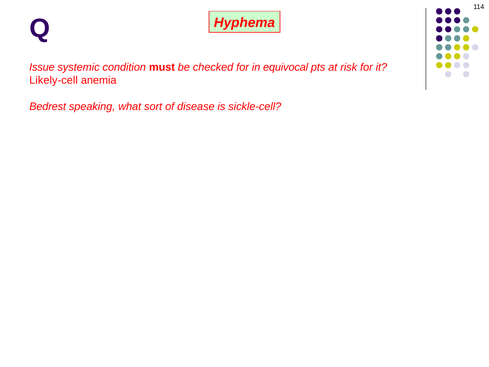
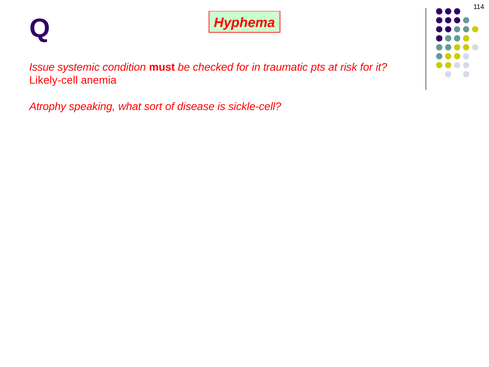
equivocal: equivocal -> traumatic (286, 67)
Bedrest: Bedrest -> Atrophy (48, 106)
